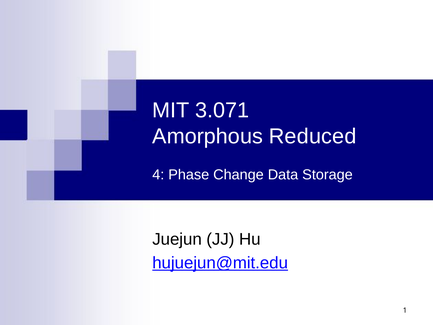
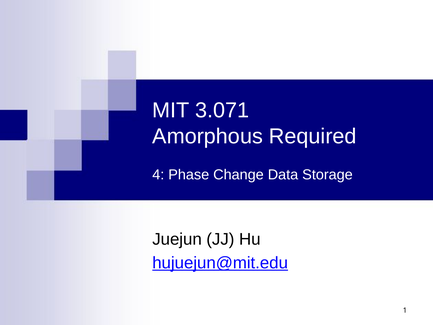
Reduced: Reduced -> Required (313, 136)
